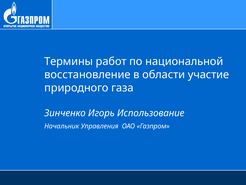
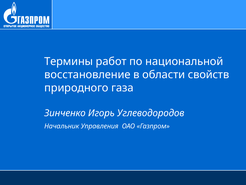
участие: участие -> свойств (209, 74)
Использование: Использование -> Углеводородов (151, 113)
